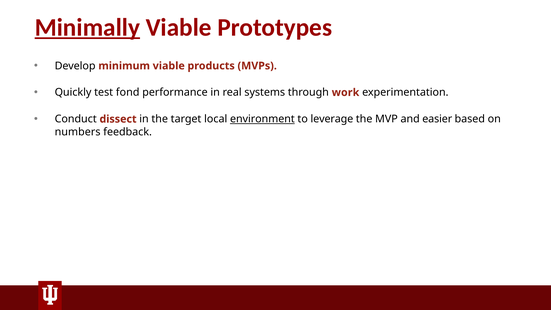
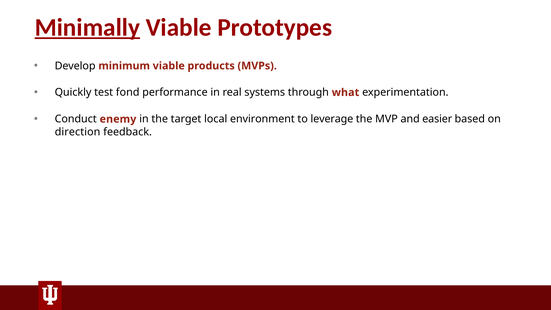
work: work -> what (346, 92)
dissect: dissect -> enemy (118, 119)
environment underline: present -> none (262, 119)
numbers: numbers -> direction (78, 132)
